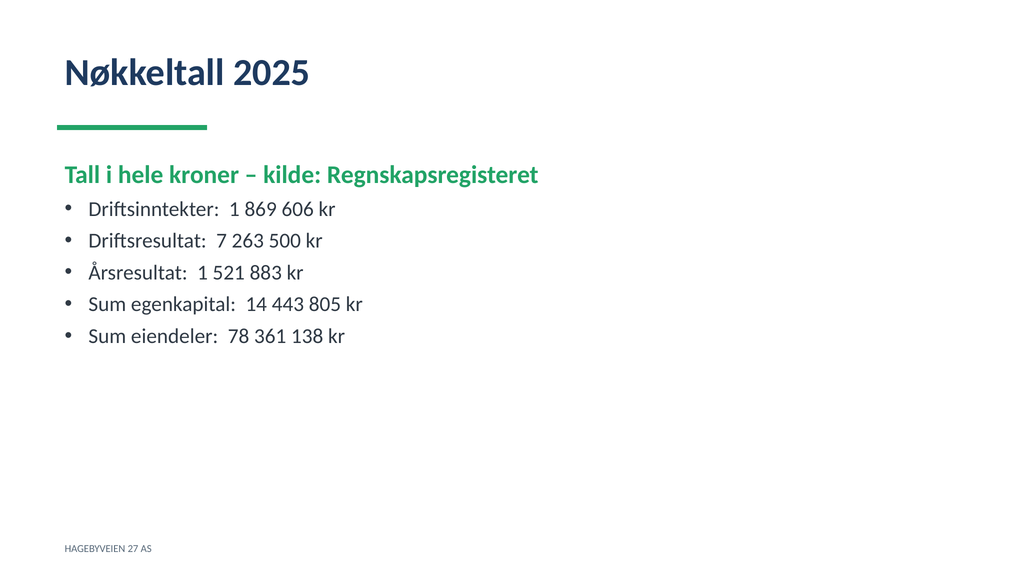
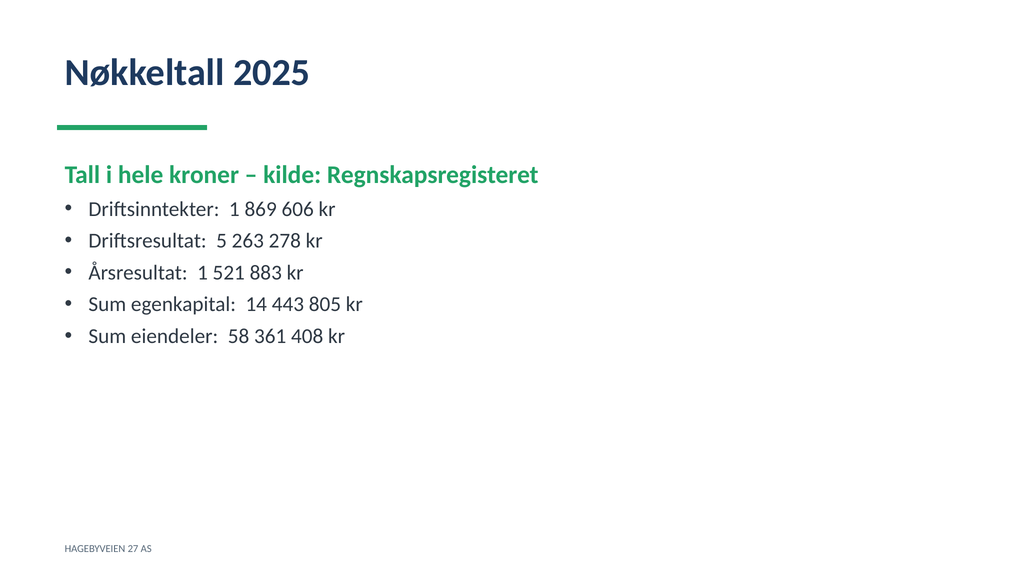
7: 7 -> 5 (222, 241)
500: 500 -> 278 (285, 241)
78: 78 -> 58 (239, 336)
138: 138 -> 408 (307, 336)
